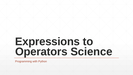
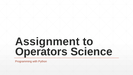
Expressions: Expressions -> Assignment (47, 41)
